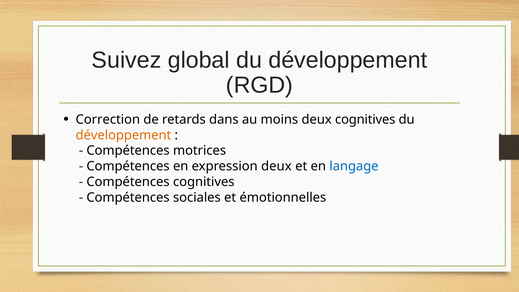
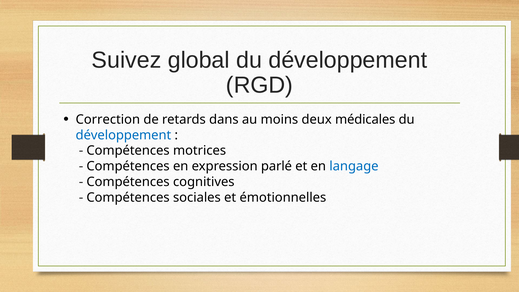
deux cognitives: cognitives -> médicales (365, 119)
développement colour: orange -> blue (123, 135)
expression deux: deux -> parlé (276, 166)
